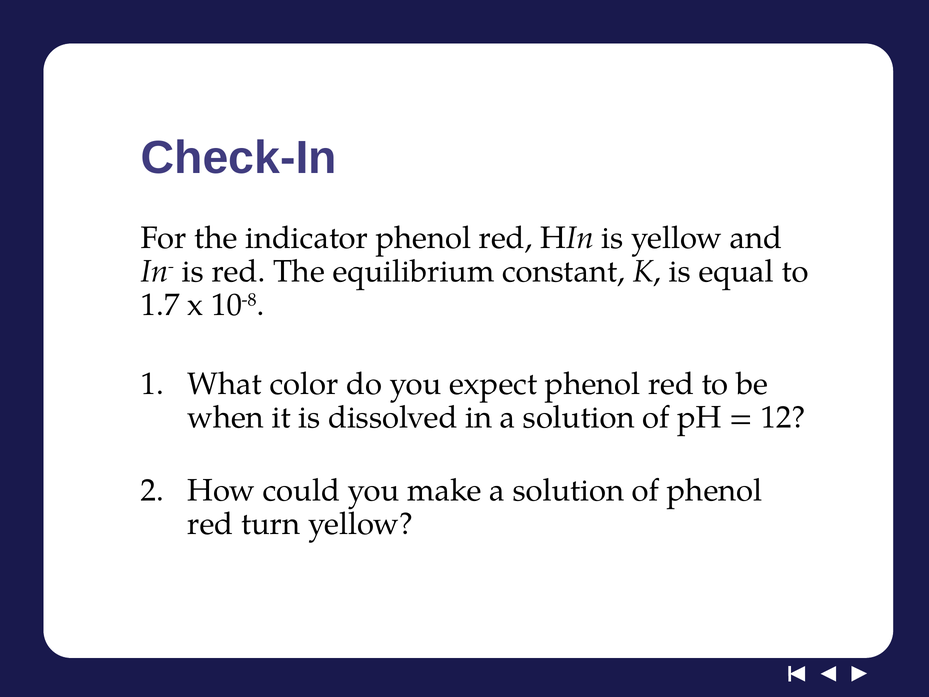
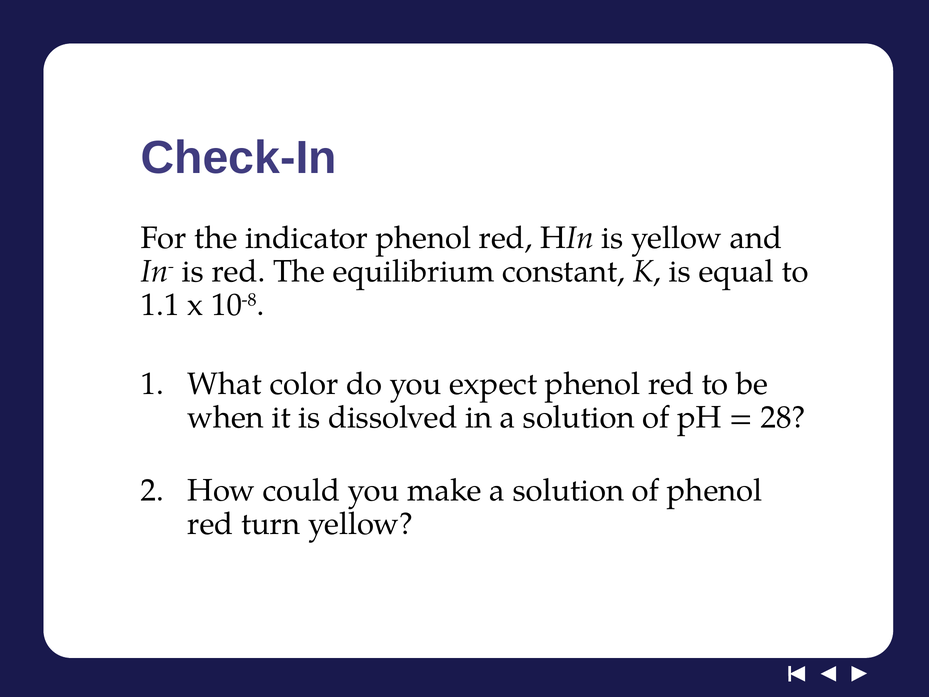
1.7: 1.7 -> 1.1 (160, 305)
12: 12 -> 28 (783, 417)
